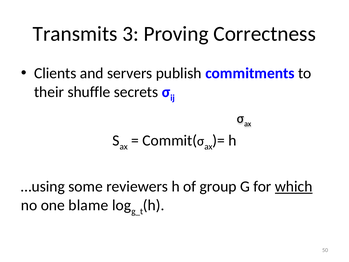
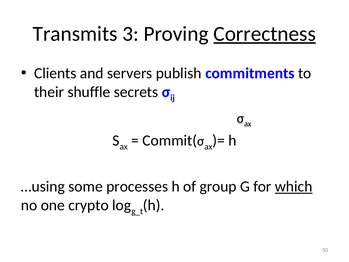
Correctness underline: none -> present (265, 34)
reviewers: reviewers -> processes (137, 186)
blame: blame -> crypto (88, 205)
